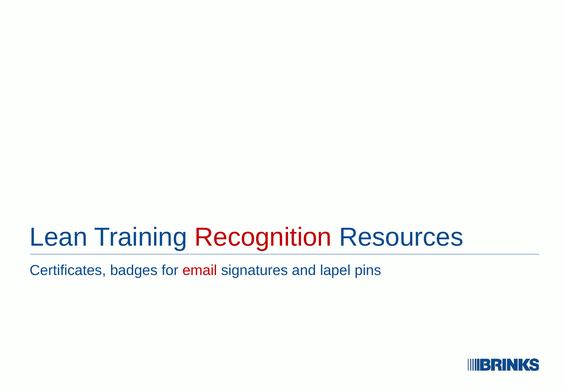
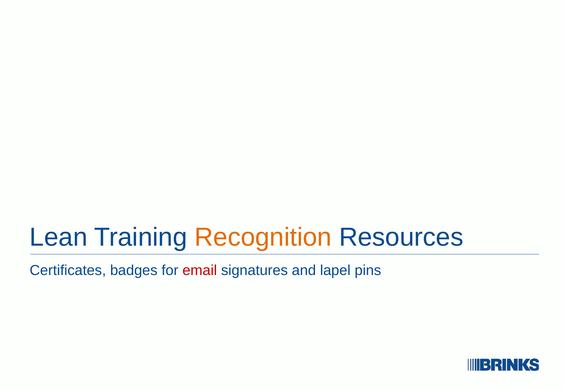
Recognition colour: red -> orange (263, 237)
